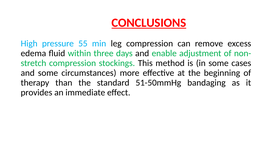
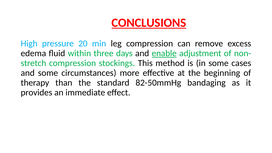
55: 55 -> 20 (83, 44)
enable underline: none -> present (164, 53)
51-50mmHg: 51-50mmHg -> 82-50mmHg (158, 83)
